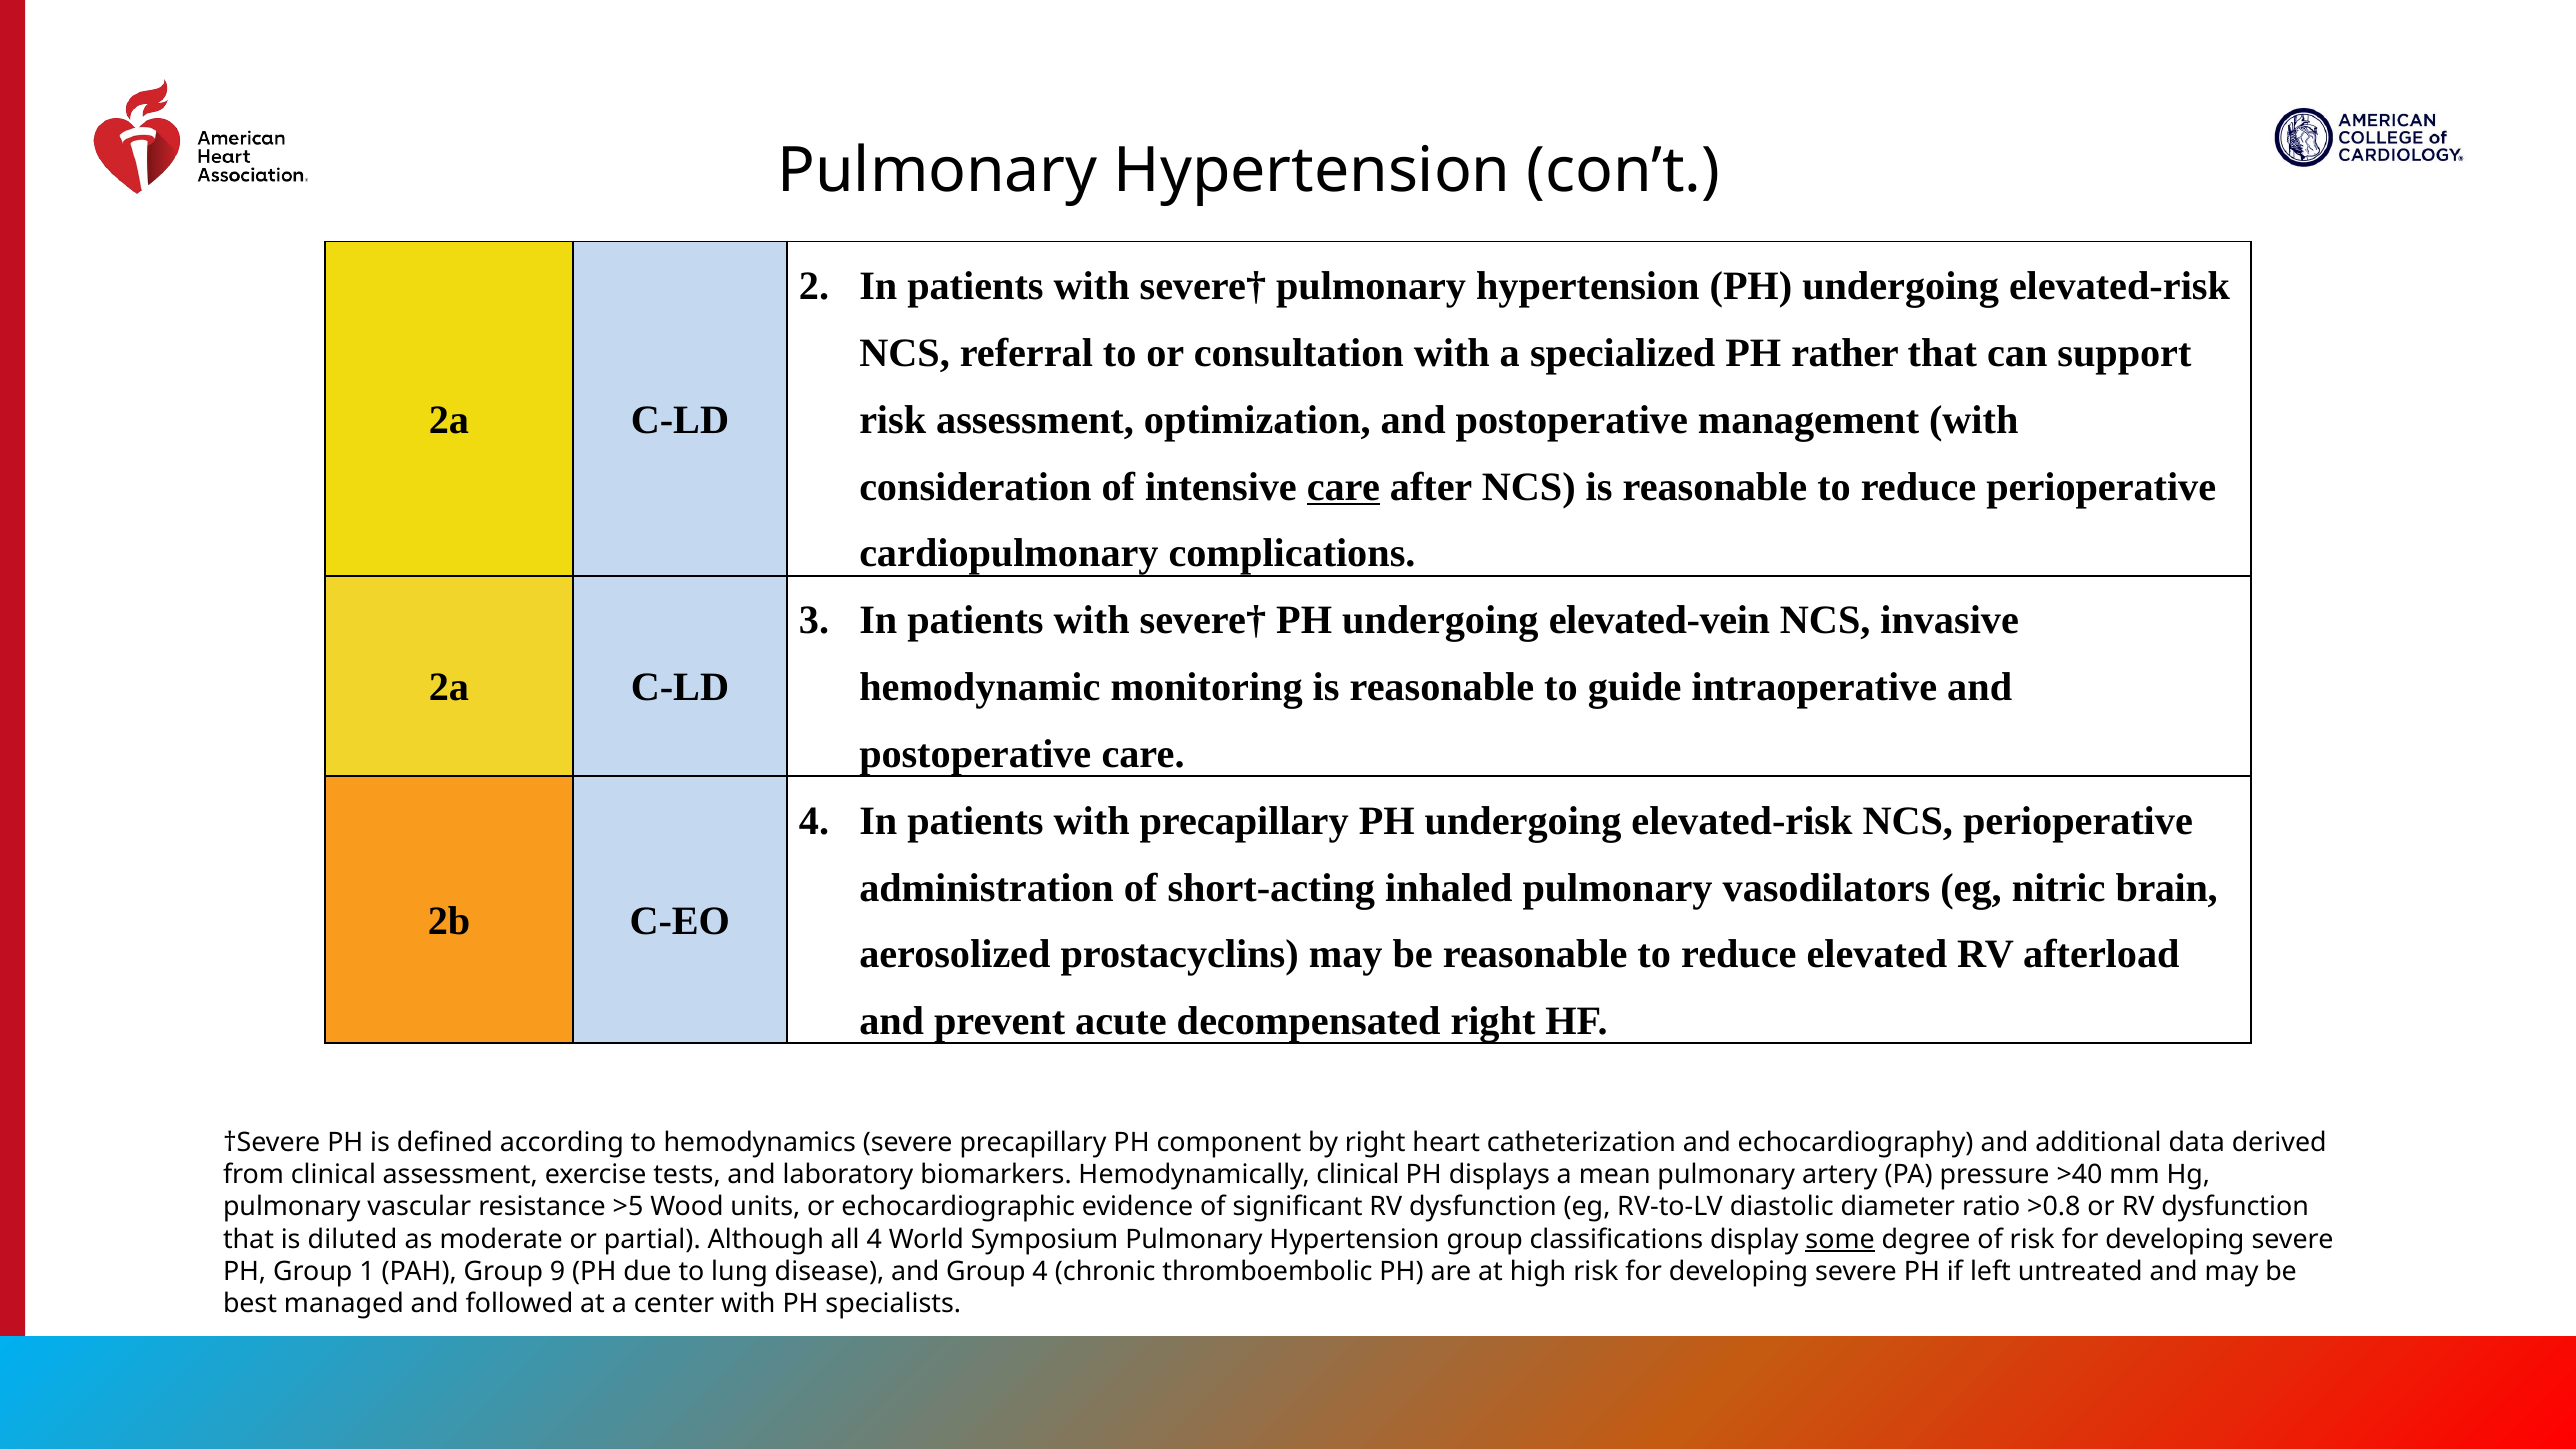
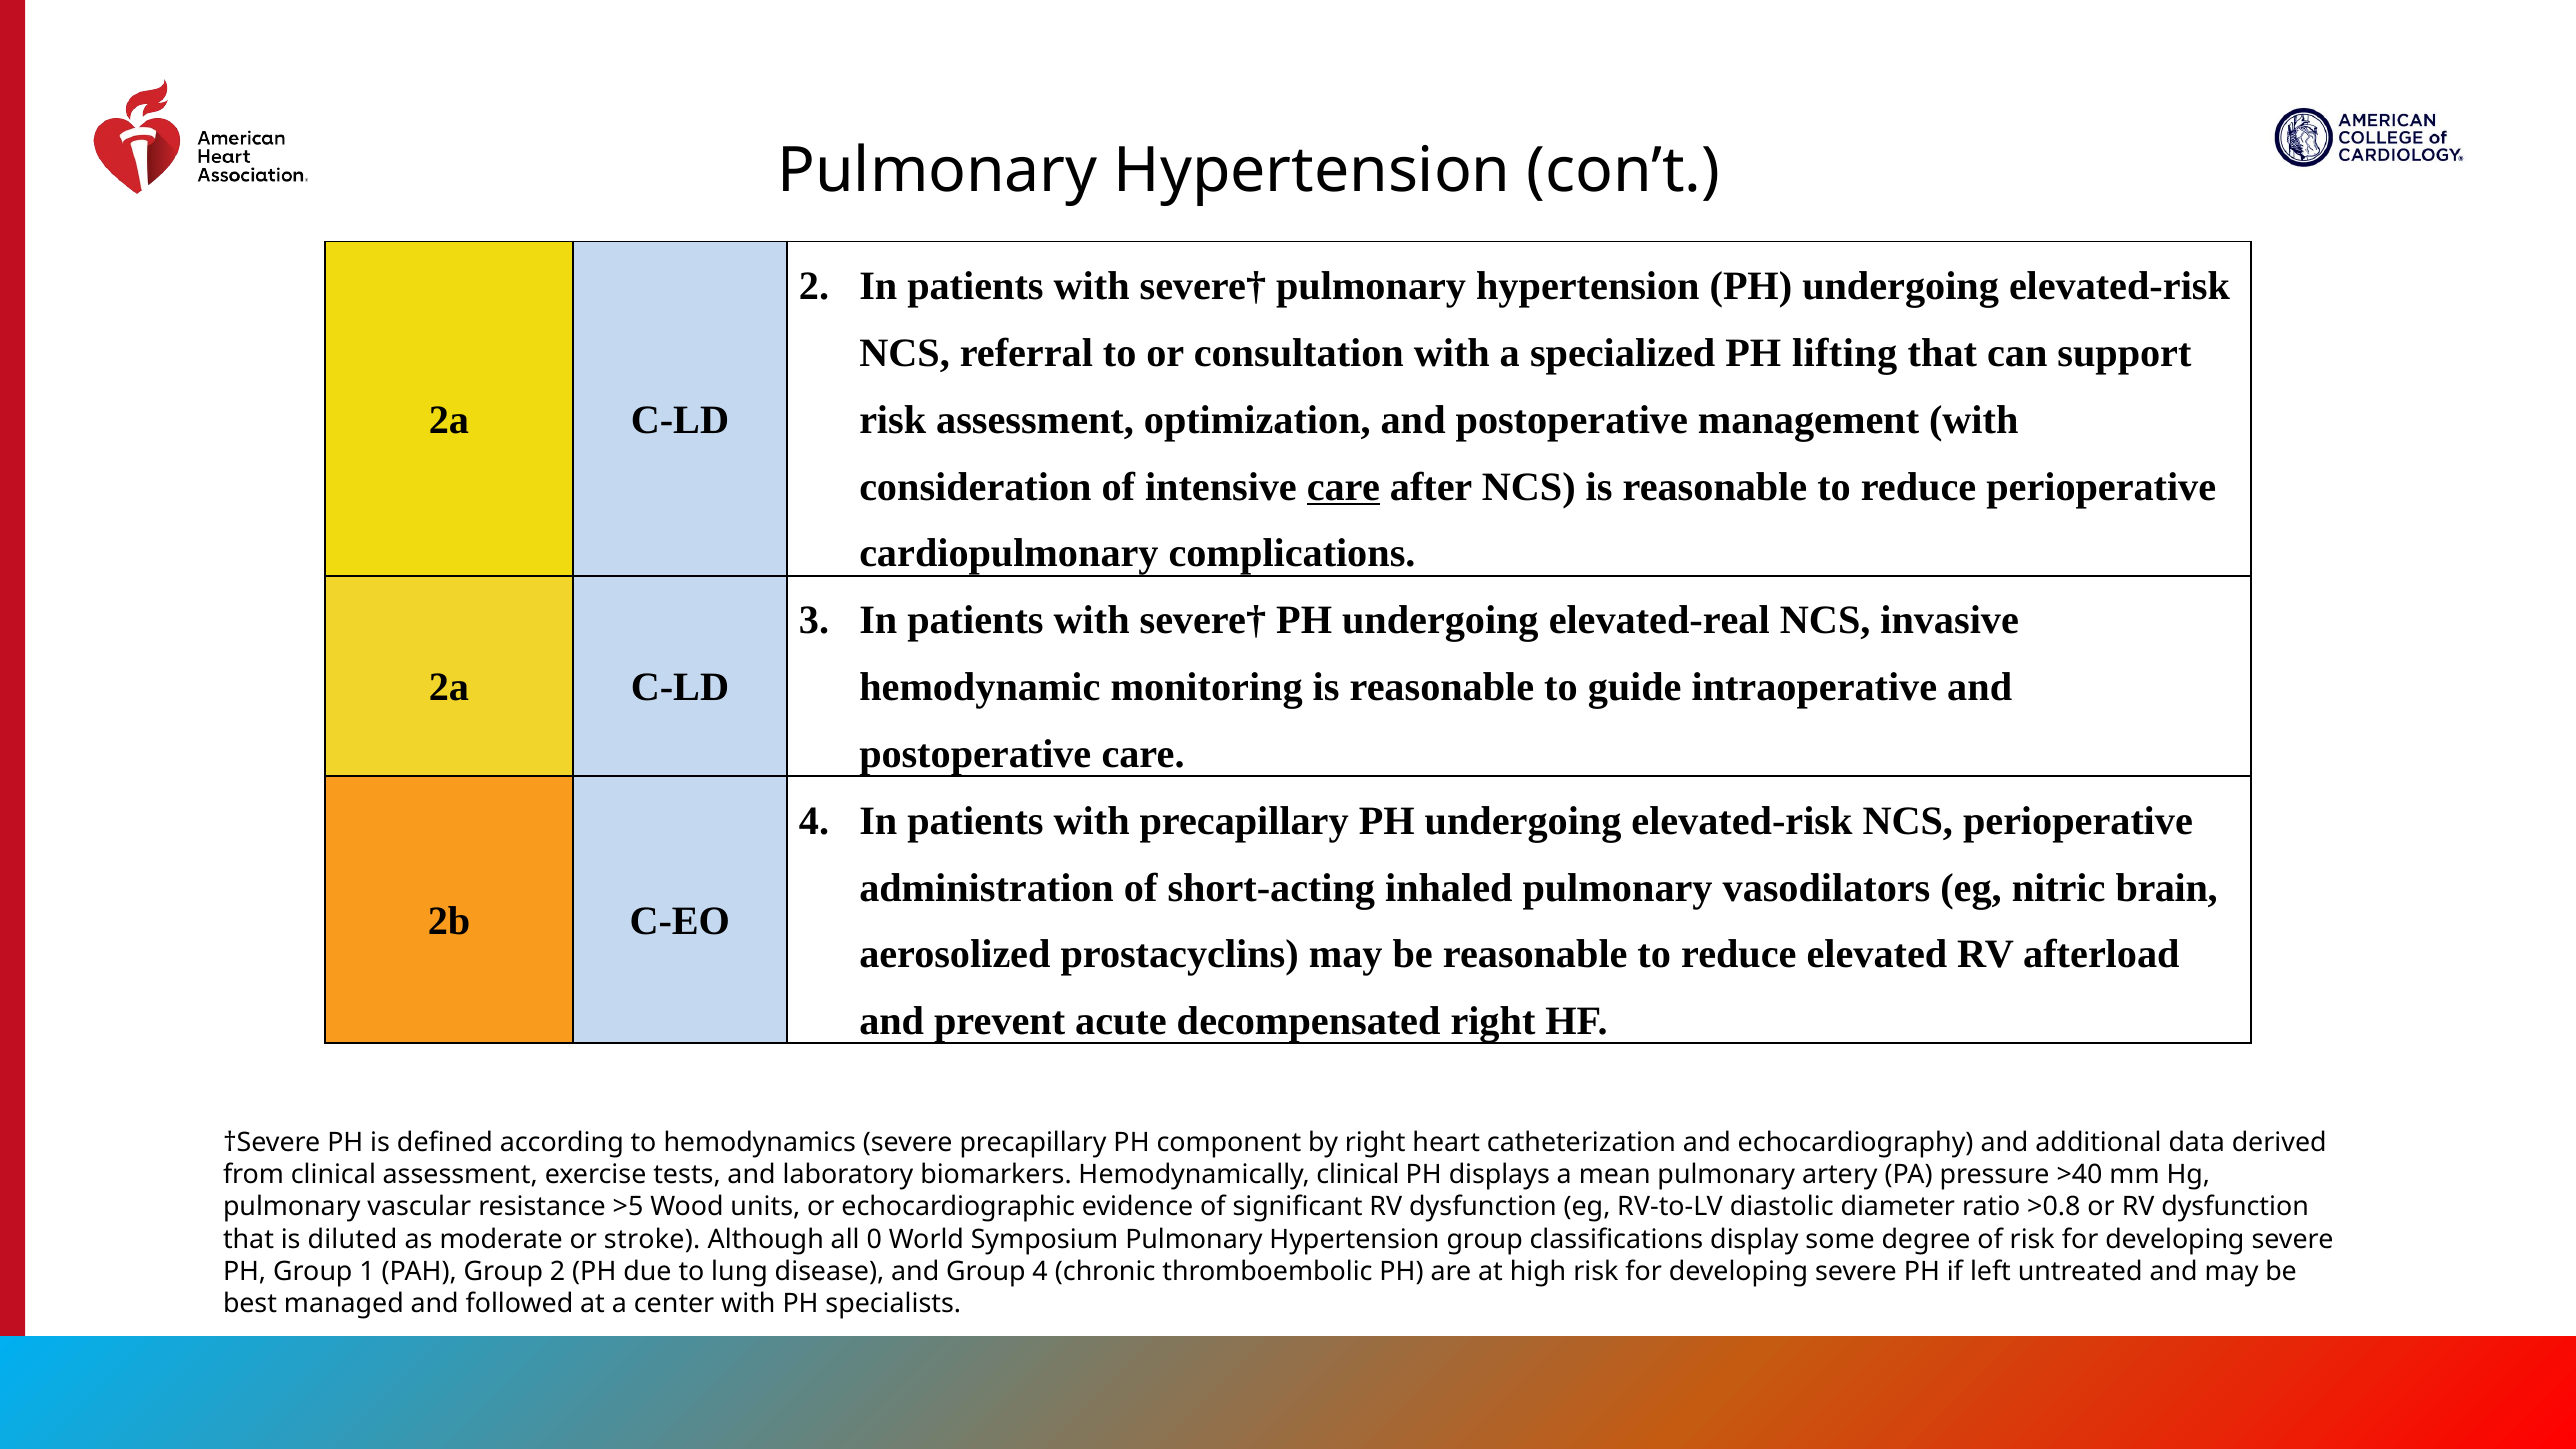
rather: rather -> lifting (1845, 353)
elevated-vein: elevated-vein -> elevated-real (1659, 621)
partial: partial -> stroke (652, 1239)
all 4: 4 -> 0 (874, 1239)
some underline: present -> none (1840, 1239)
Group 9: 9 -> 2 (558, 1272)
